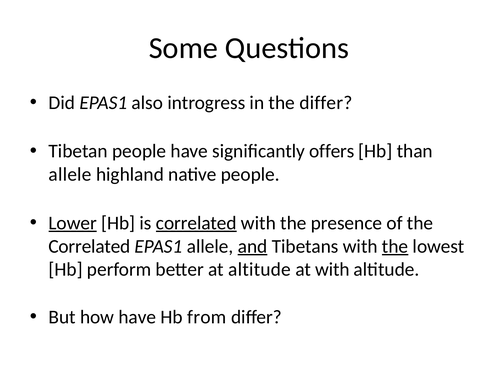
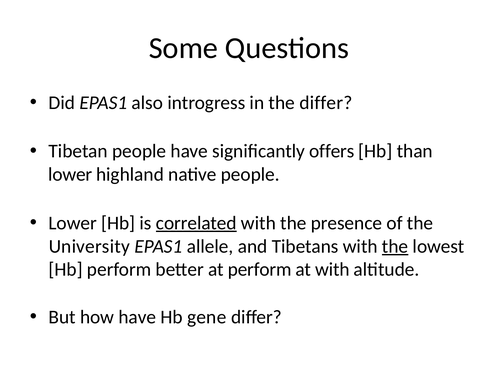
allele: allele -> lower (70, 174)
Lower underline: present -> none (73, 223)
Correlated: Correlated -> University (89, 246)
and underline: present -> none (253, 246)
at altitude: altitude -> perform (260, 269)
from: from -> gene (207, 317)
